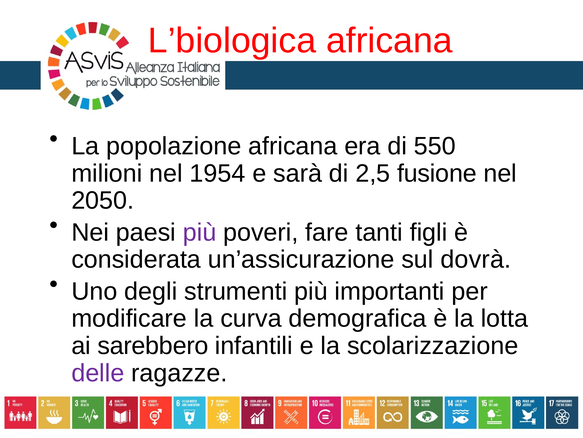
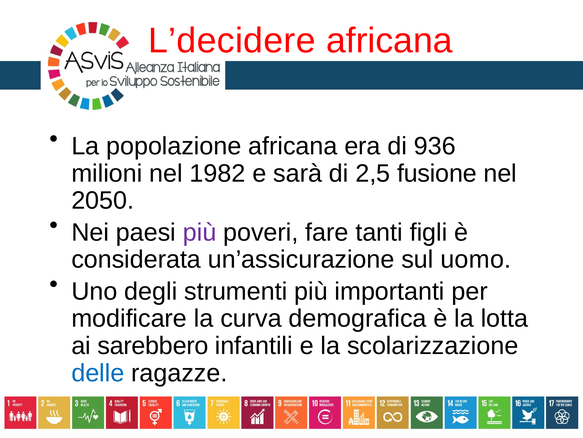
L’biologica: L’biologica -> L’decidere (232, 41)
550: 550 -> 936 (435, 146)
1954: 1954 -> 1982 (218, 173)
dovrà: dovrà -> uomo (476, 259)
delle colour: purple -> blue (98, 372)
